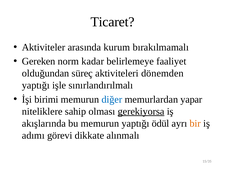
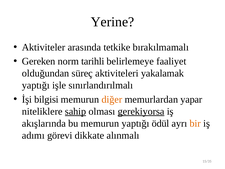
Ticaret: Ticaret -> Yerine (112, 22)
kurum: kurum -> tetkike (117, 47)
kadar: kadar -> tarihli (93, 61)
dönemden: dönemden -> yakalamak (162, 73)
birimi: birimi -> bilgisi (46, 99)
diğer colour: blue -> orange (112, 99)
sahip underline: none -> present (76, 111)
